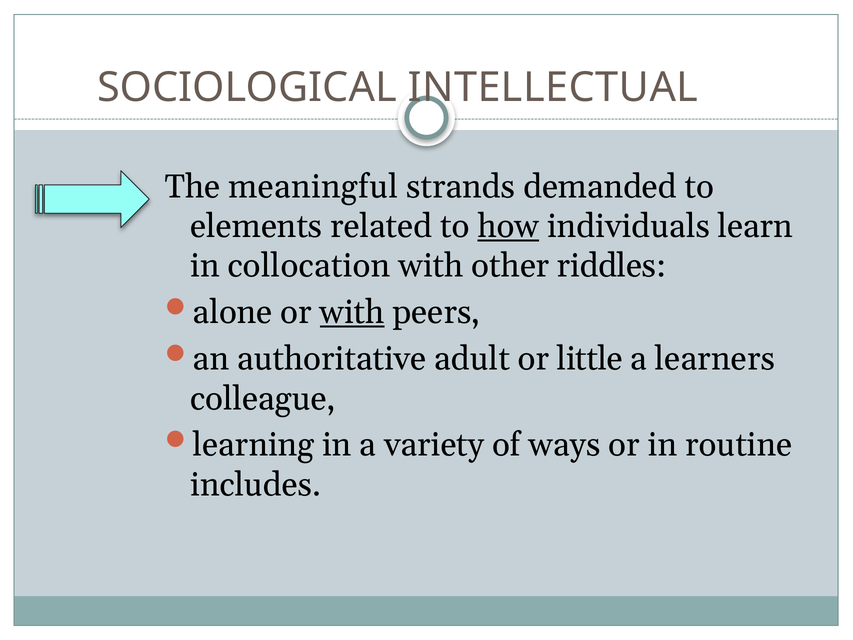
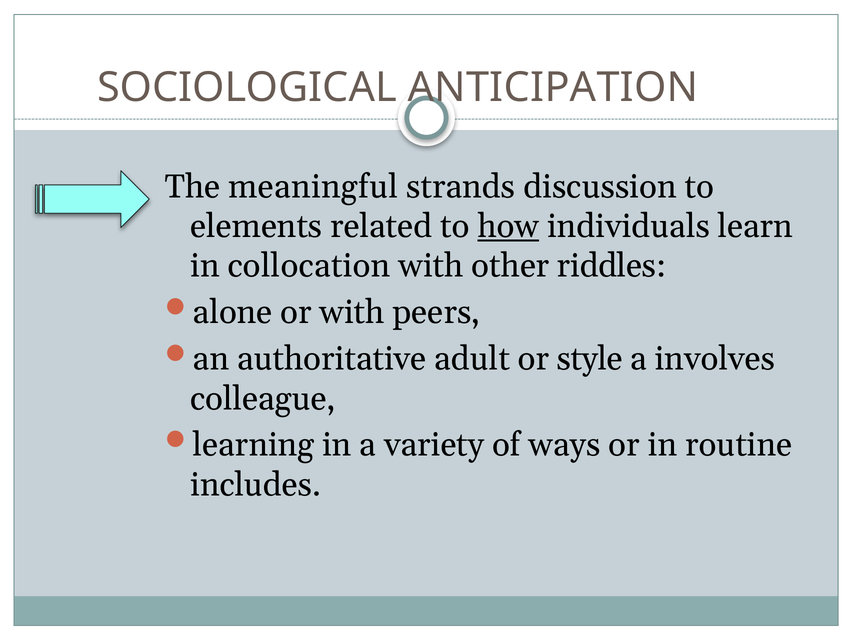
INTELLECTUAL: INTELLECTUAL -> ANTICIPATION (553, 88)
demanded: demanded -> discussion (600, 186)
with underline: present -> none (352, 312)
little: little -> style (590, 359)
learners: learners -> involves (715, 359)
